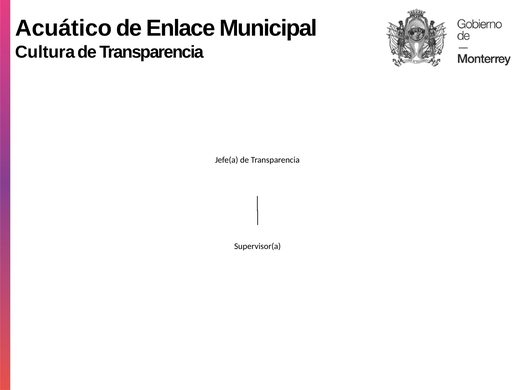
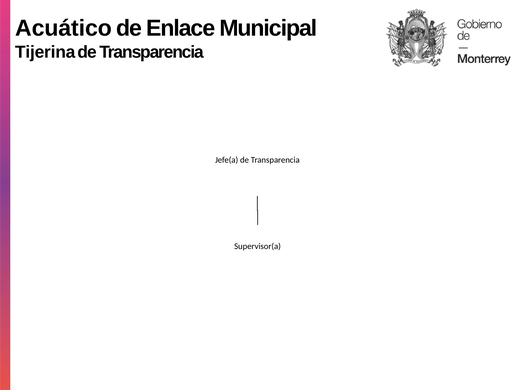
Cultura: Cultura -> Tijerina (45, 52)
